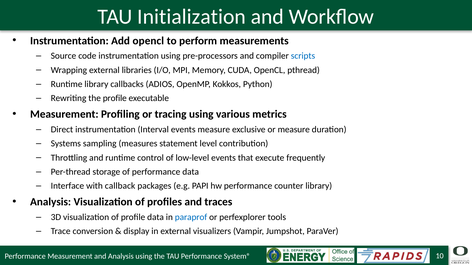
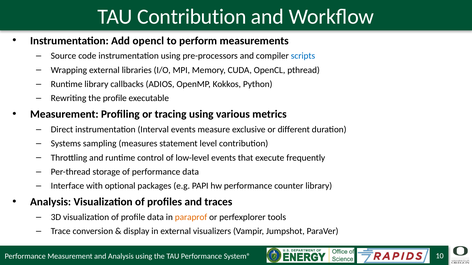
TAU Initialization: Initialization -> Contribution (192, 17)
or measure: measure -> different (294, 130)
callback: callback -> optional (120, 186)
paraprof colour: blue -> orange (191, 218)
